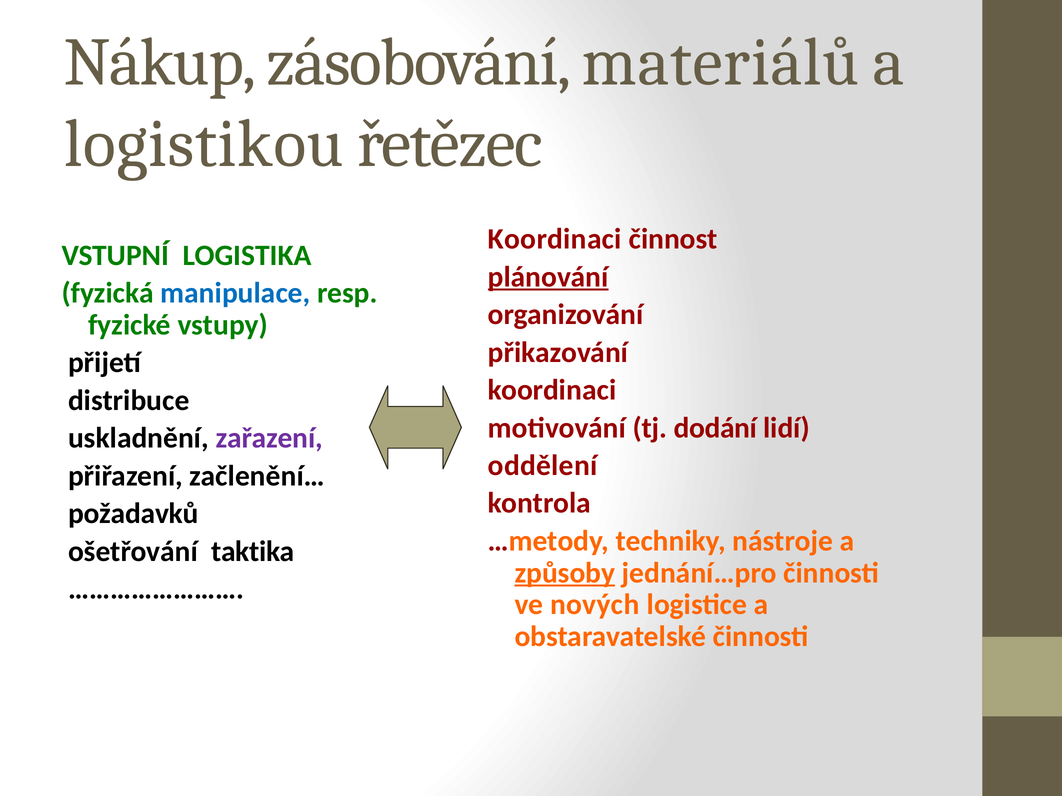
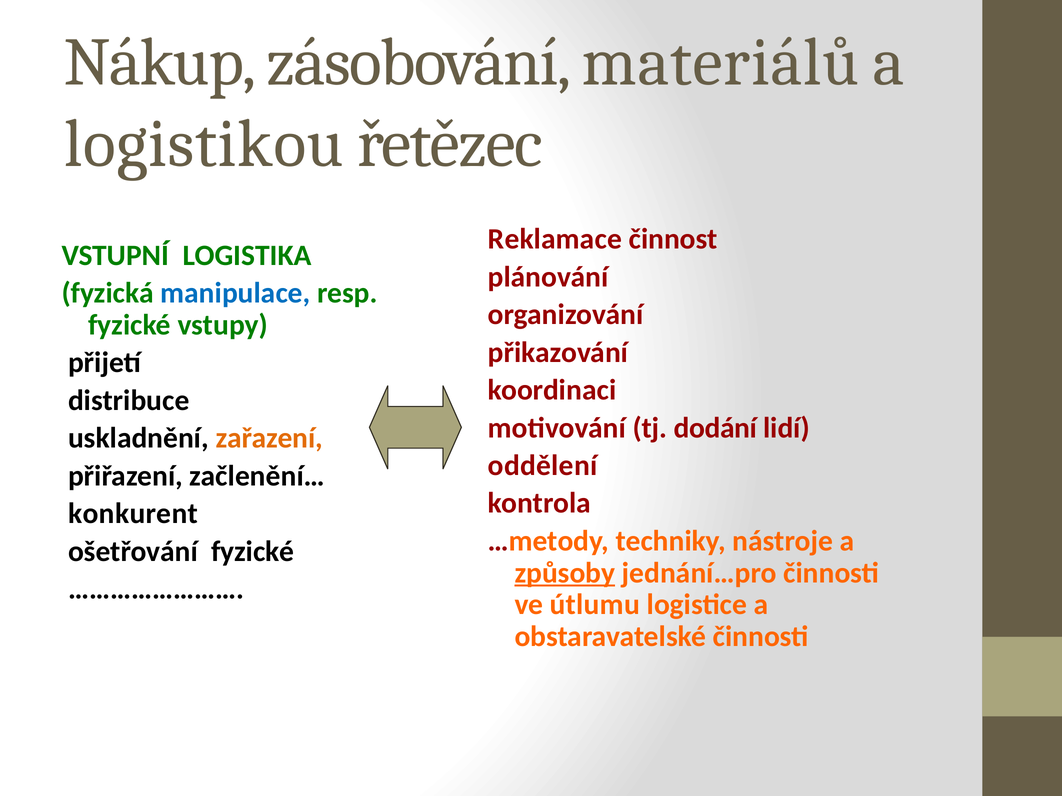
Koordinaci: Koordinaci -> Reklamace (555, 239)
plánování underline: present -> none (548, 277)
zařazení colour: purple -> orange (269, 438)
požadavků: požadavků -> konkurent (133, 514)
ošetřování taktika: taktika -> fyzické (253, 552)
nových: nových -> útlumu (595, 605)
